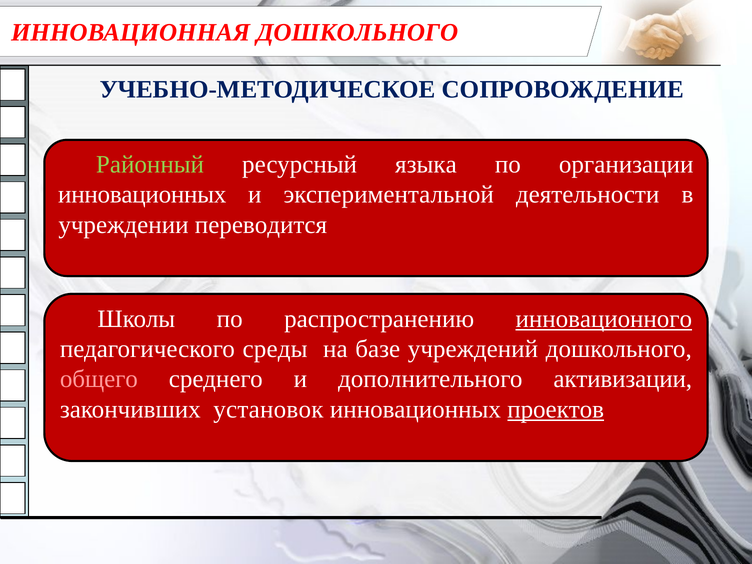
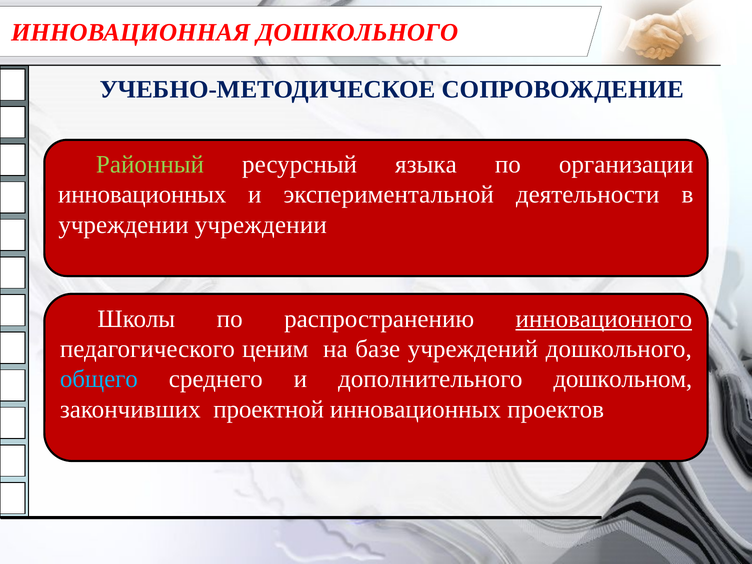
учреждении переводится: переводится -> учреждении (261, 225)
среды: среды -> ценим (275, 349)
общего colour: pink -> light blue (99, 379)
активизации: активизации -> дошкольном (623, 379)
установок: установок -> проектной (269, 409)
проектов underline: present -> none (556, 409)
